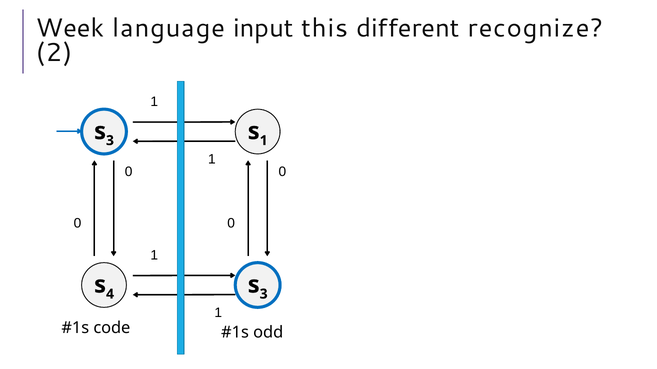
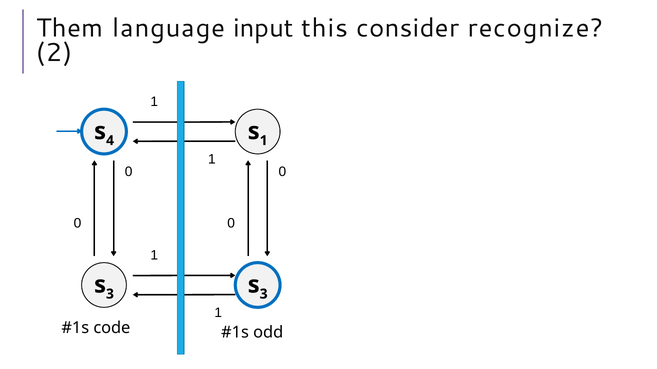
Week: Week -> Them (70, 28)
different: different -> consider (408, 28)
3: 3 -> 4 (110, 141)
4: 4 -> 3 (110, 294)
